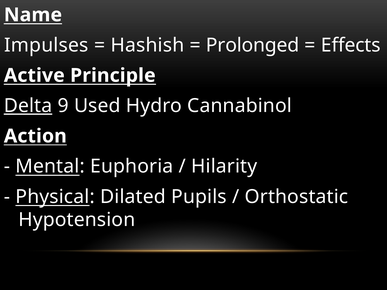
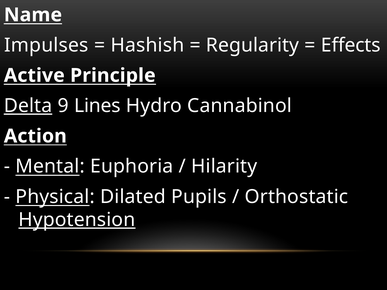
Prolonged: Prolonged -> Regularity (253, 45)
Used: Used -> Lines (97, 106)
Hypotension underline: none -> present (77, 220)
